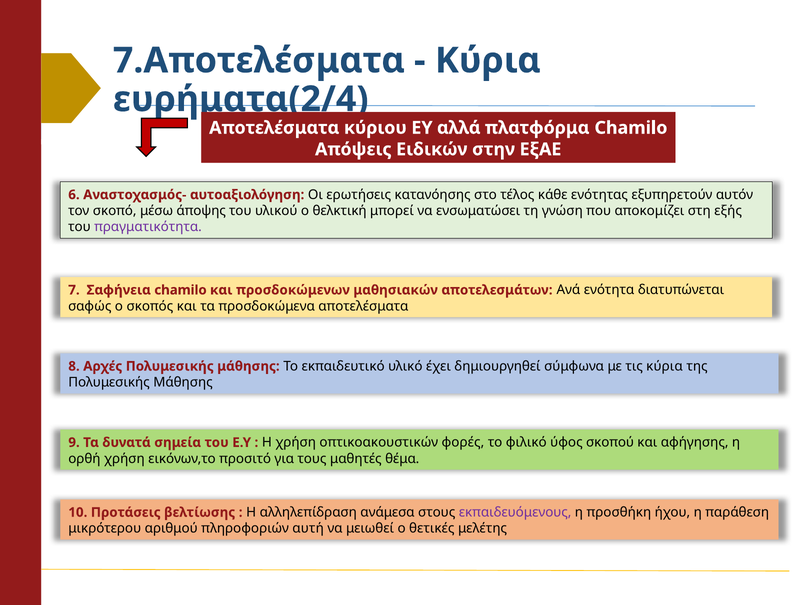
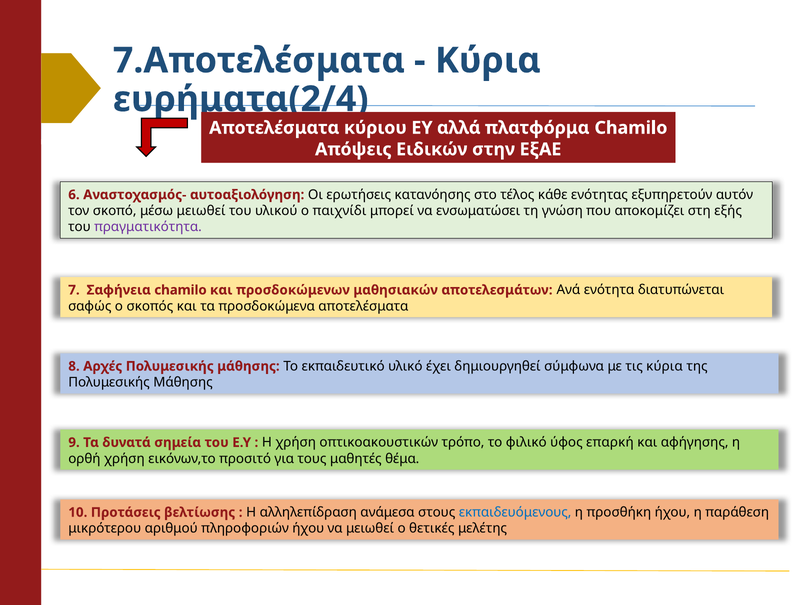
μέσω άποψης: άποψης -> μειωθεί (201, 211)
θελκτική: θελκτική -> παιχνίδι (339, 211)
φορές: φορές -> τρόπο (463, 443)
σκοπού: σκοπού -> επαρκή (610, 443)
εκπαιδευόμενους colour: purple -> blue (515, 513)
πληροφοριών αυτή: αυτή -> ήχου (308, 529)
